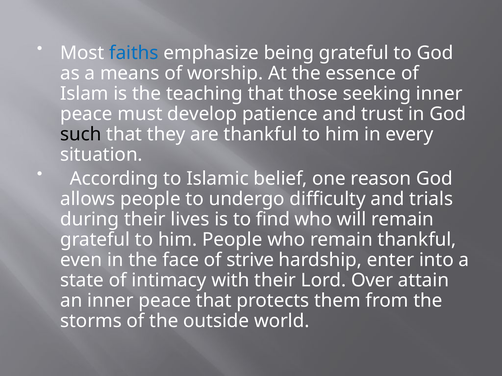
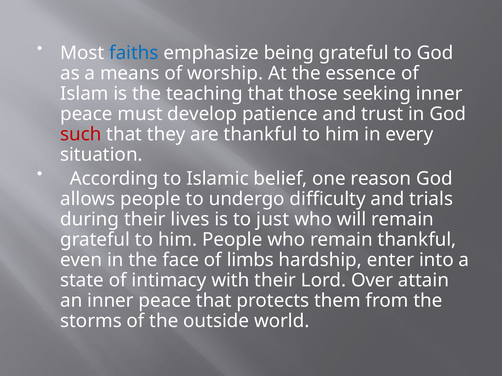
such colour: black -> red (81, 135)
find: find -> just (273, 219)
strive: strive -> limbs (250, 260)
